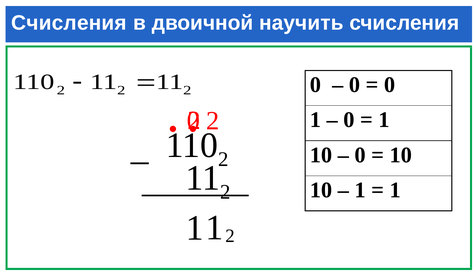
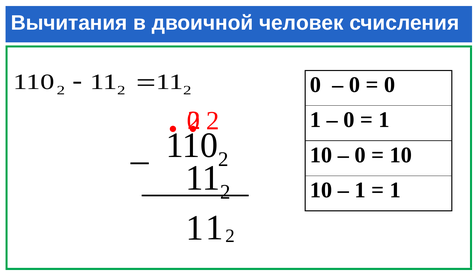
Счисления: Счисления -> Вычитания (69, 23)
научить: научить -> человек (301, 23)
